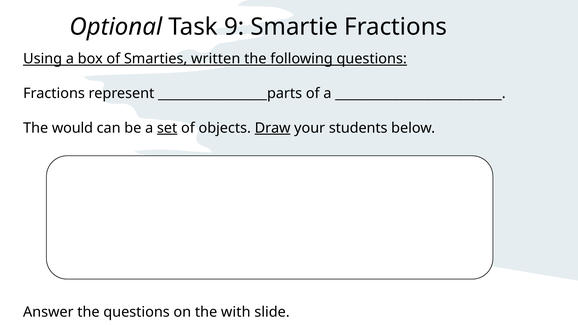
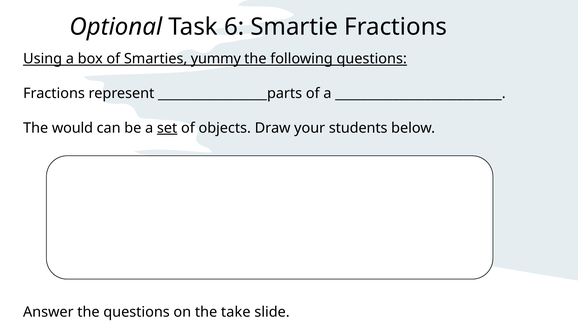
9: 9 -> 6 (234, 27)
written: written -> yummy (216, 59)
Draw underline: present -> none (273, 128)
with: with -> take (236, 312)
